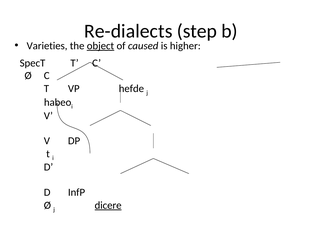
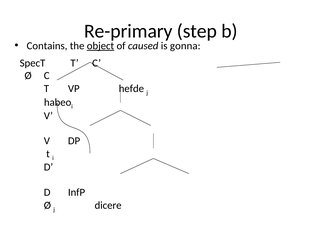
Re-dialects: Re-dialects -> Re-primary (128, 31)
Varieties: Varieties -> Contains (47, 46)
higher: higher -> gonna (185, 46)
dicere underline: present -> none (108, 206)
